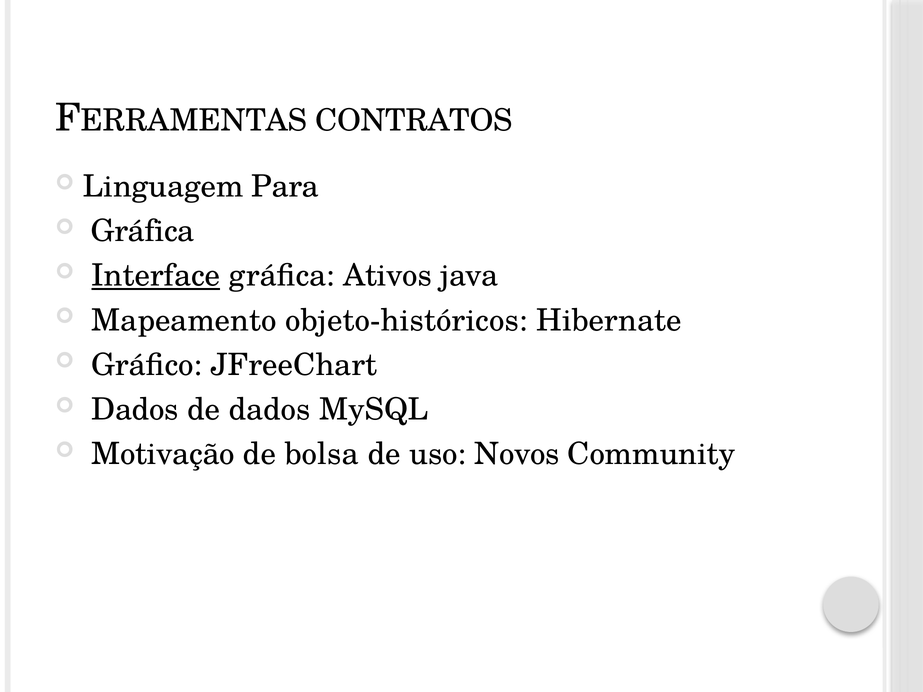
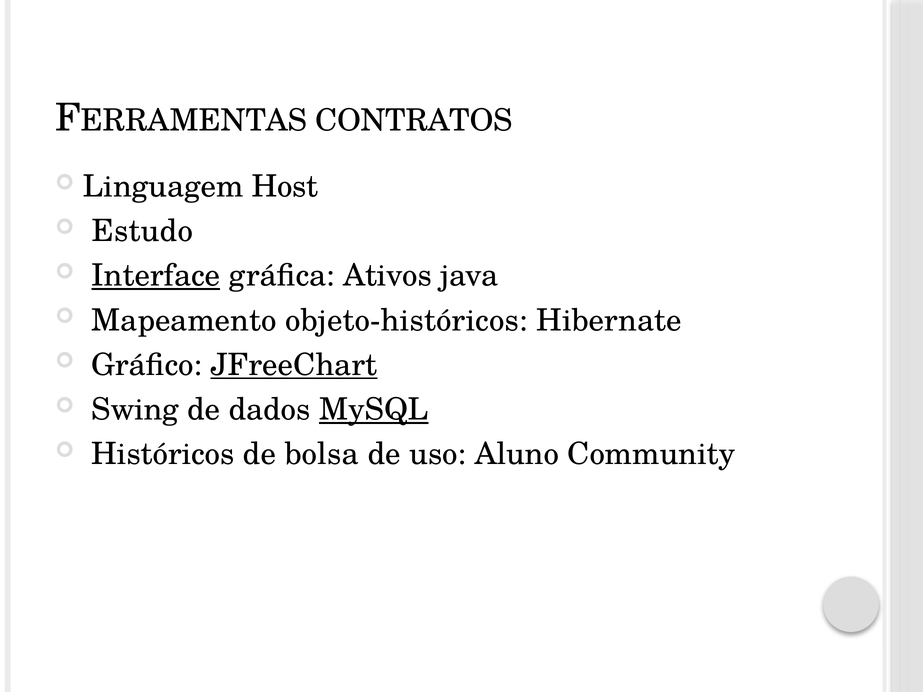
Para: Para -> Host (285, 187)
Gráfica: Gráfica -> Estudo (142, 231)
JFreeChart underline: none -> present (294, 365)
Dados: Dados -> Swing (135, 410)
MySQL underline: none -> present (374, 410)
Motivação: Motivação -> Históricos (163, 454)
Novos: Novos -> Aluno (517, 454)
